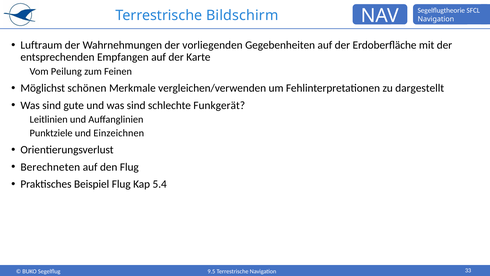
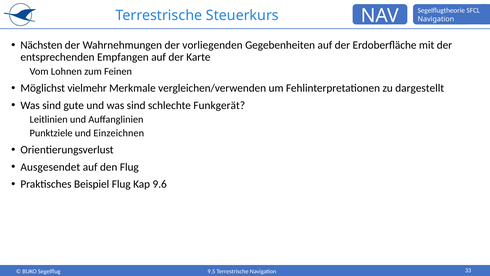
Bildschirm: Bildschirm -> Steuerkurs (242, 15)
Luftraum: Luftraum -> Nächsten (41, 45)
Peilung: Peilung -> Lohnen (66, 71)
schönen: schönen -> vielmehr (87, 88)
Berechneten: Berechneten -> Ausgesendet (50, 167)
5.4: 5.4 -> 9.6 (160, 184)
